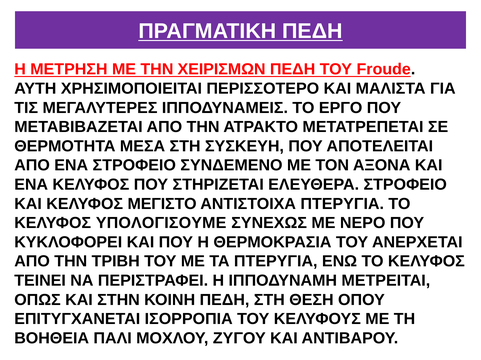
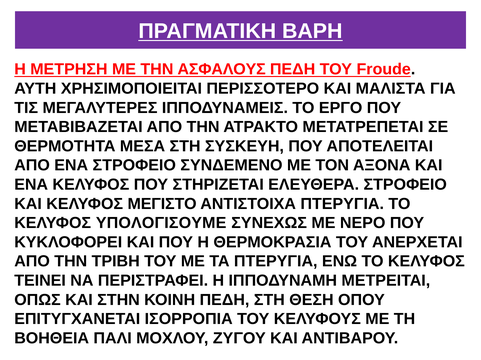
ΠΡΑΓΜΑΤΙΚΗ ΠΕΔΗ: ΠΕΔΗ -> ΒΑΡΗ (312, 31)
ΧΕΙΡΙΣΜΩΝ: ΧΕΙΡΙΣΜΩΝ -> ΑΣΦΑΛΟΥΣ (222, 70)
